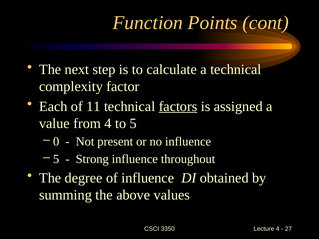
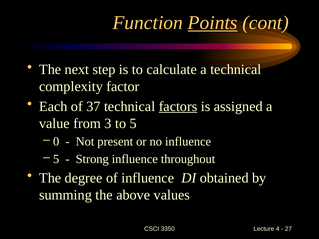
Points underline: none -> present (213, 23)
11: 11 -> 37 (93, 106)
from 4: 4 -> 3 (108, 123)
